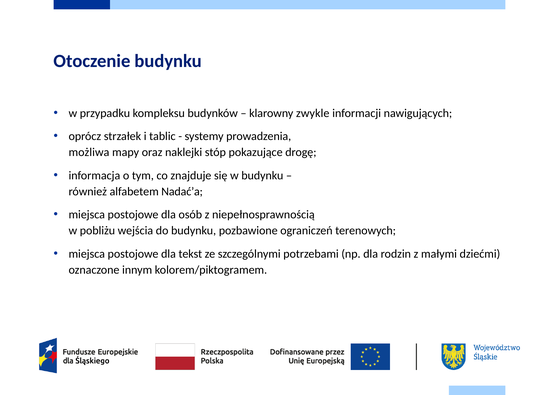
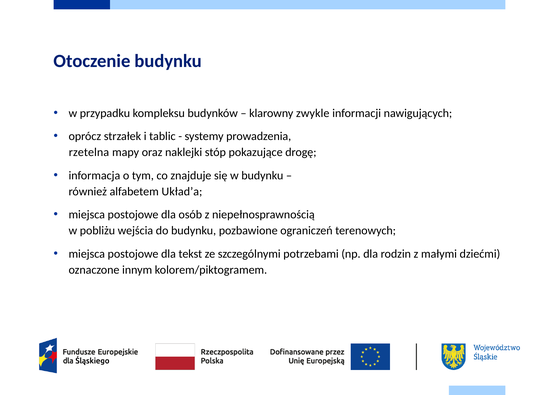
możliwa: możliwa -> rzetelna (89, 152)
Nadać’a: Nadać’a -> Układ’a (182, 192)
